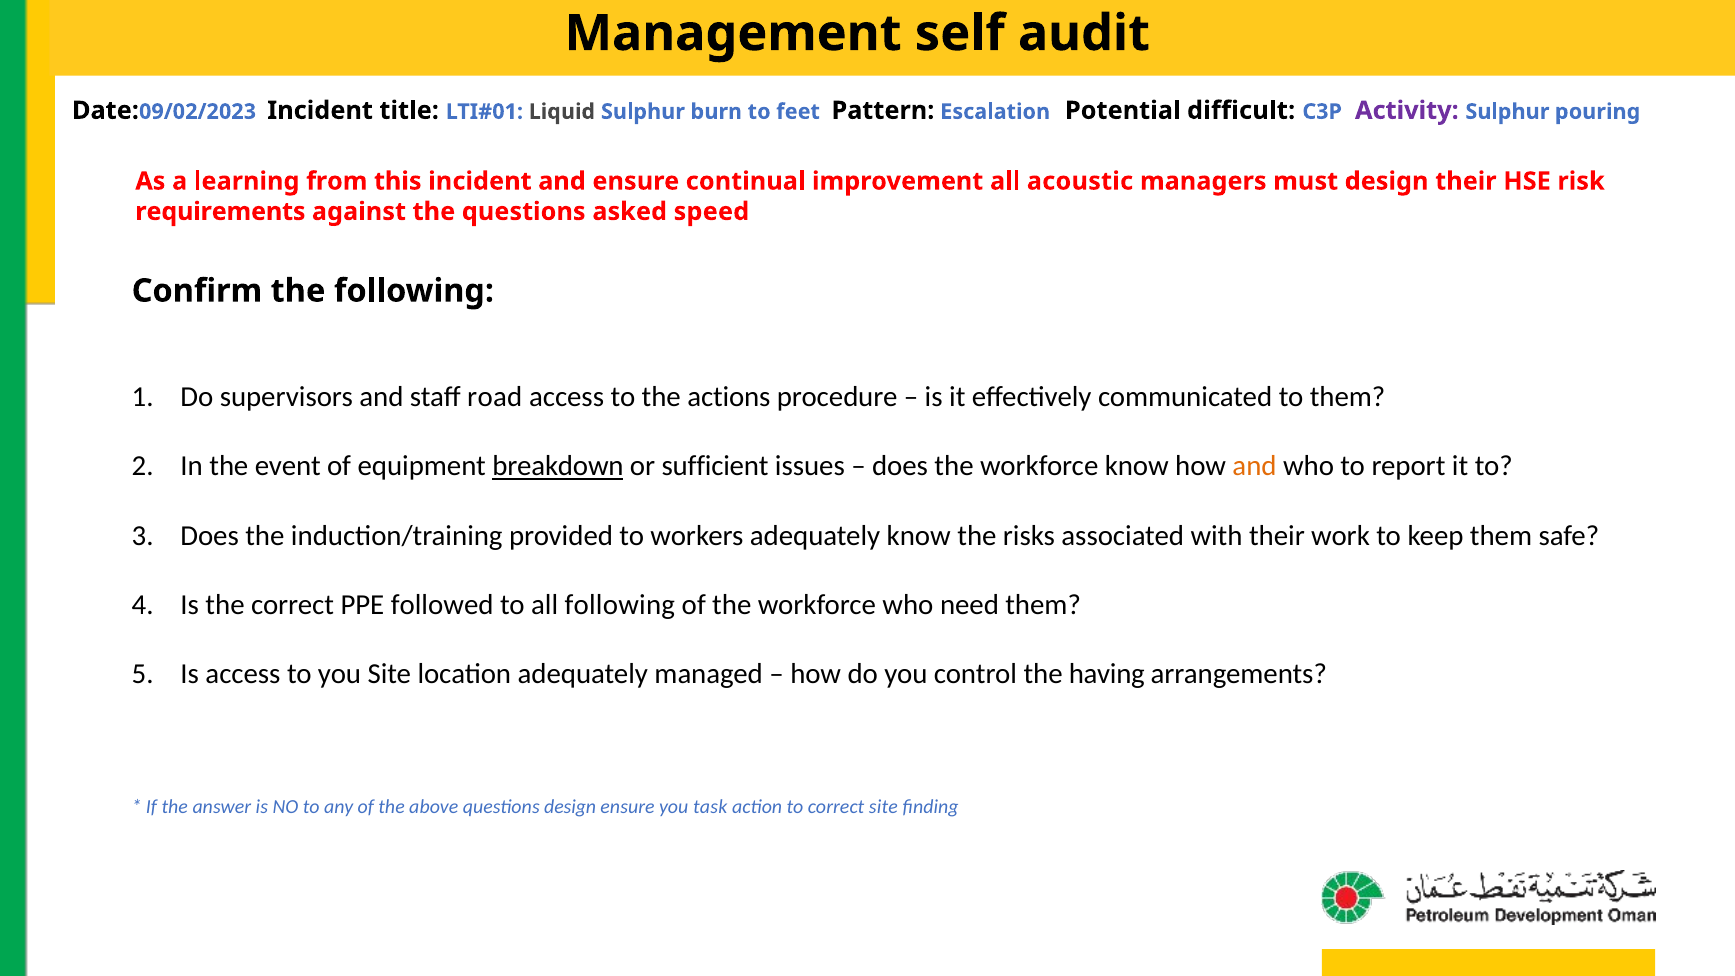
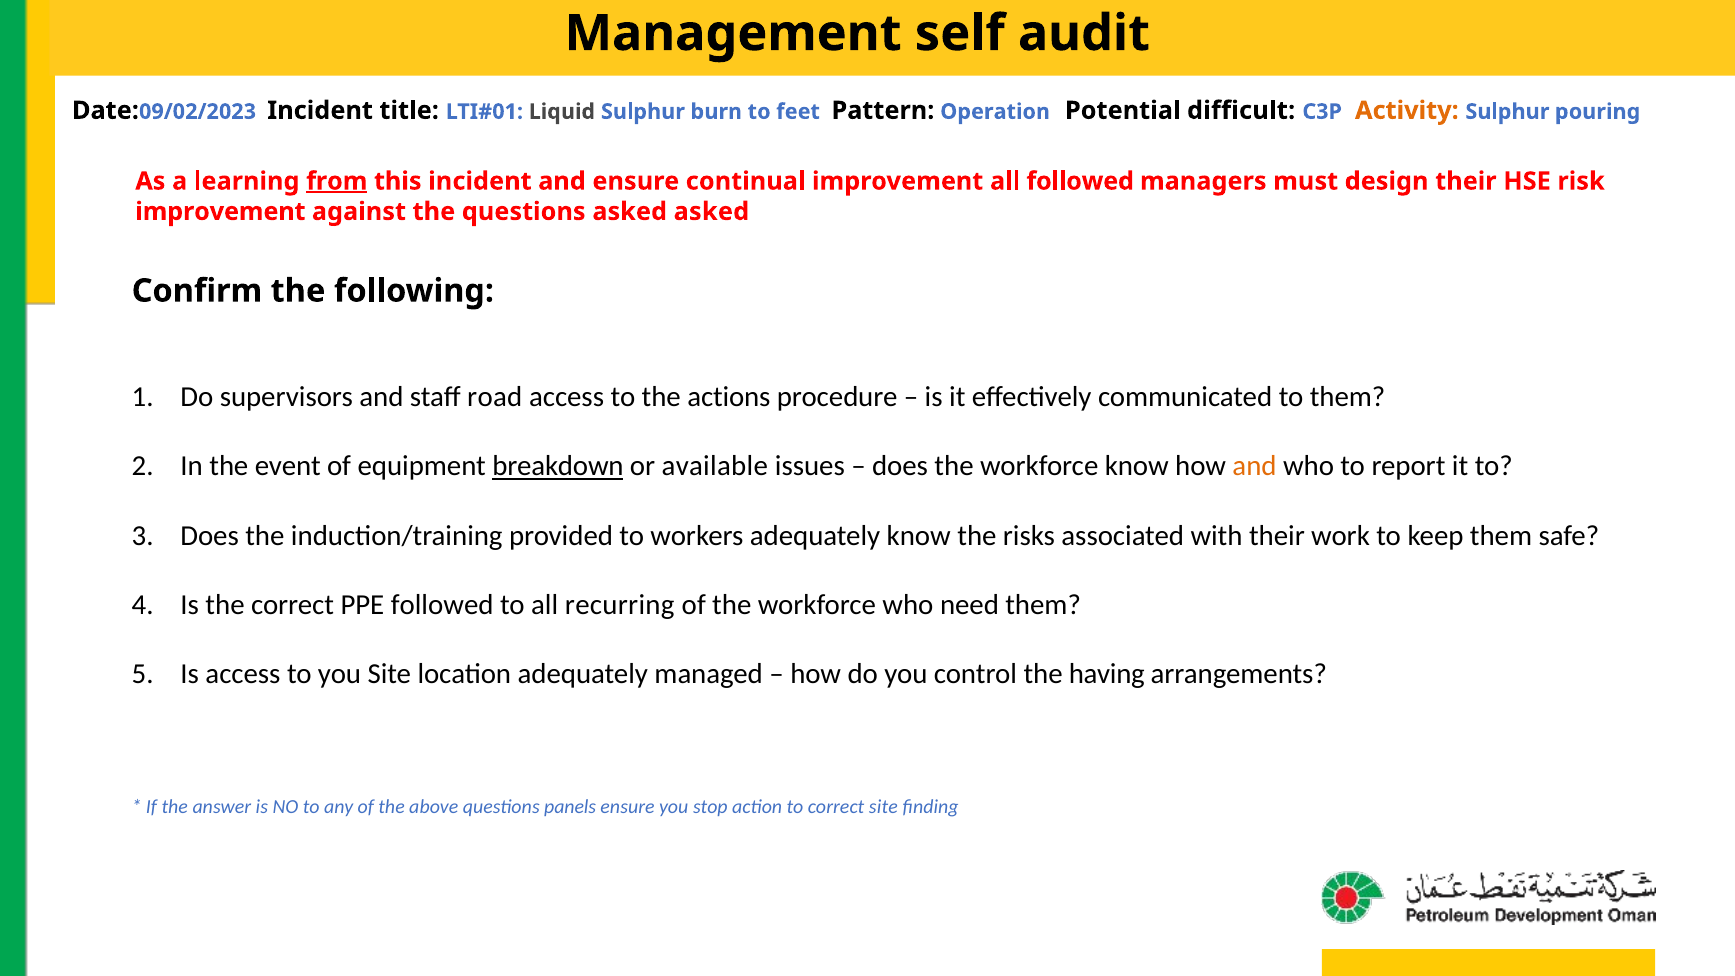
Escalation: Escalation -> Operation (995, 112)
Activity colour: purple -> orange (1407, 110)
from underline: none -> present (337, 181)
all acoustic: acoustic -> followed (1080, 181)
requirements: requirements -> improvement (220, 212)
asked speed: speed -> asked (711, 212)
sufficient: sufficient -> available (715, 466)
all following: following -> recurring (620, 605)
questions design: design -> panels (570, 807)
task: task -> stop (710, 807)
